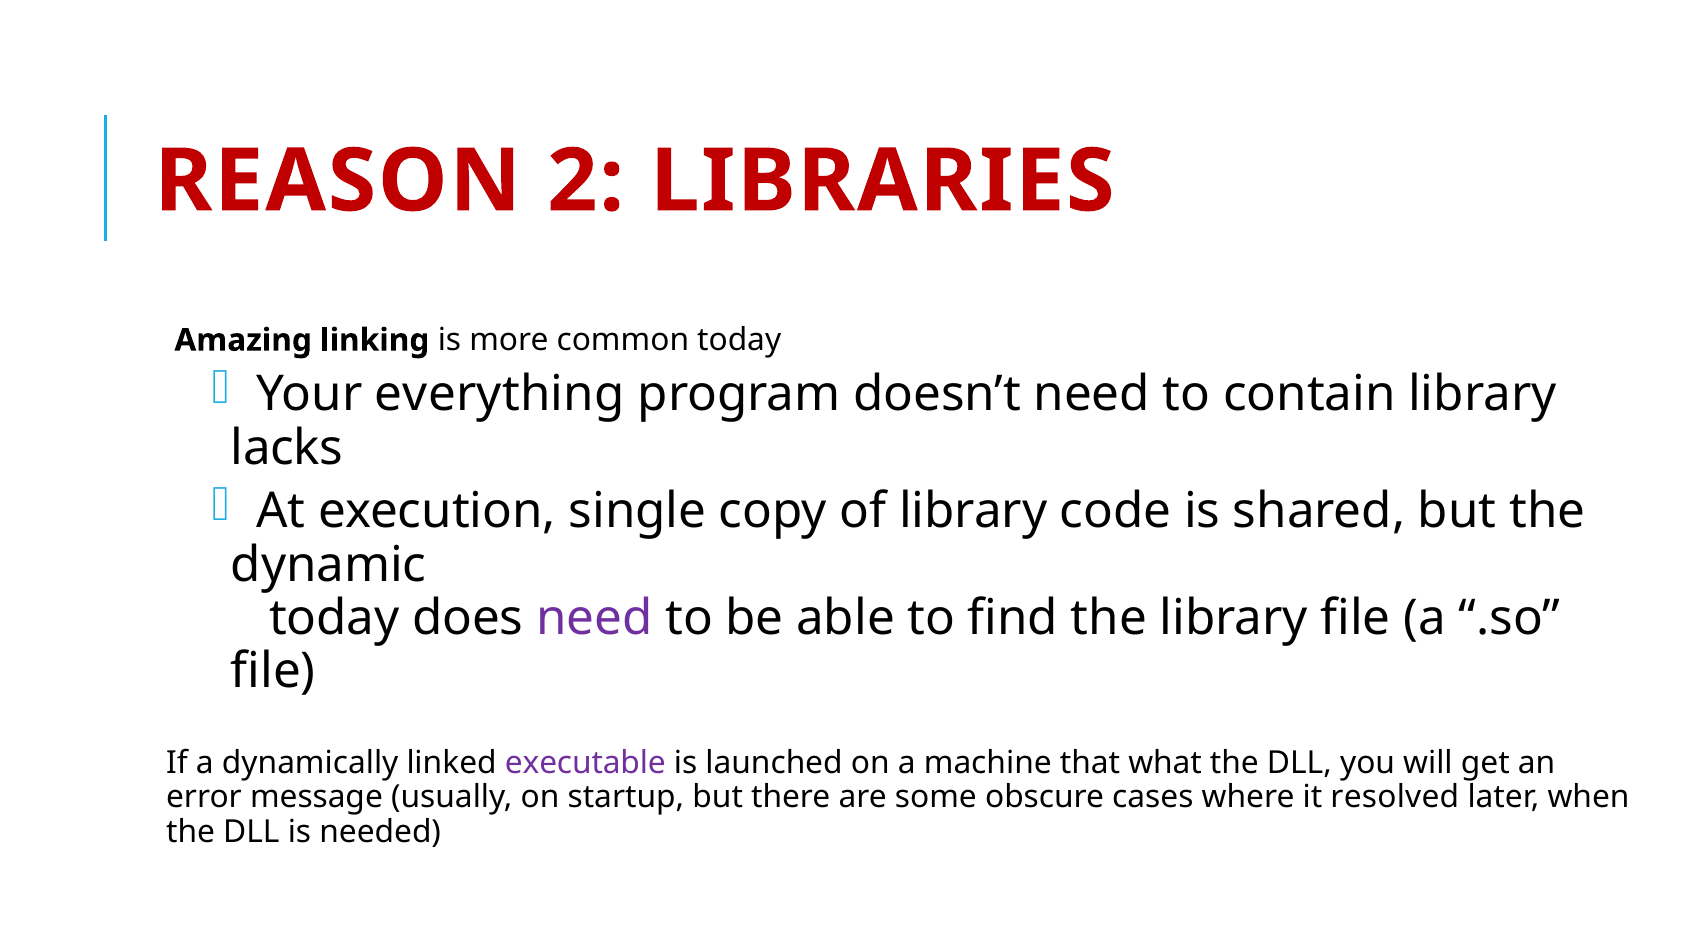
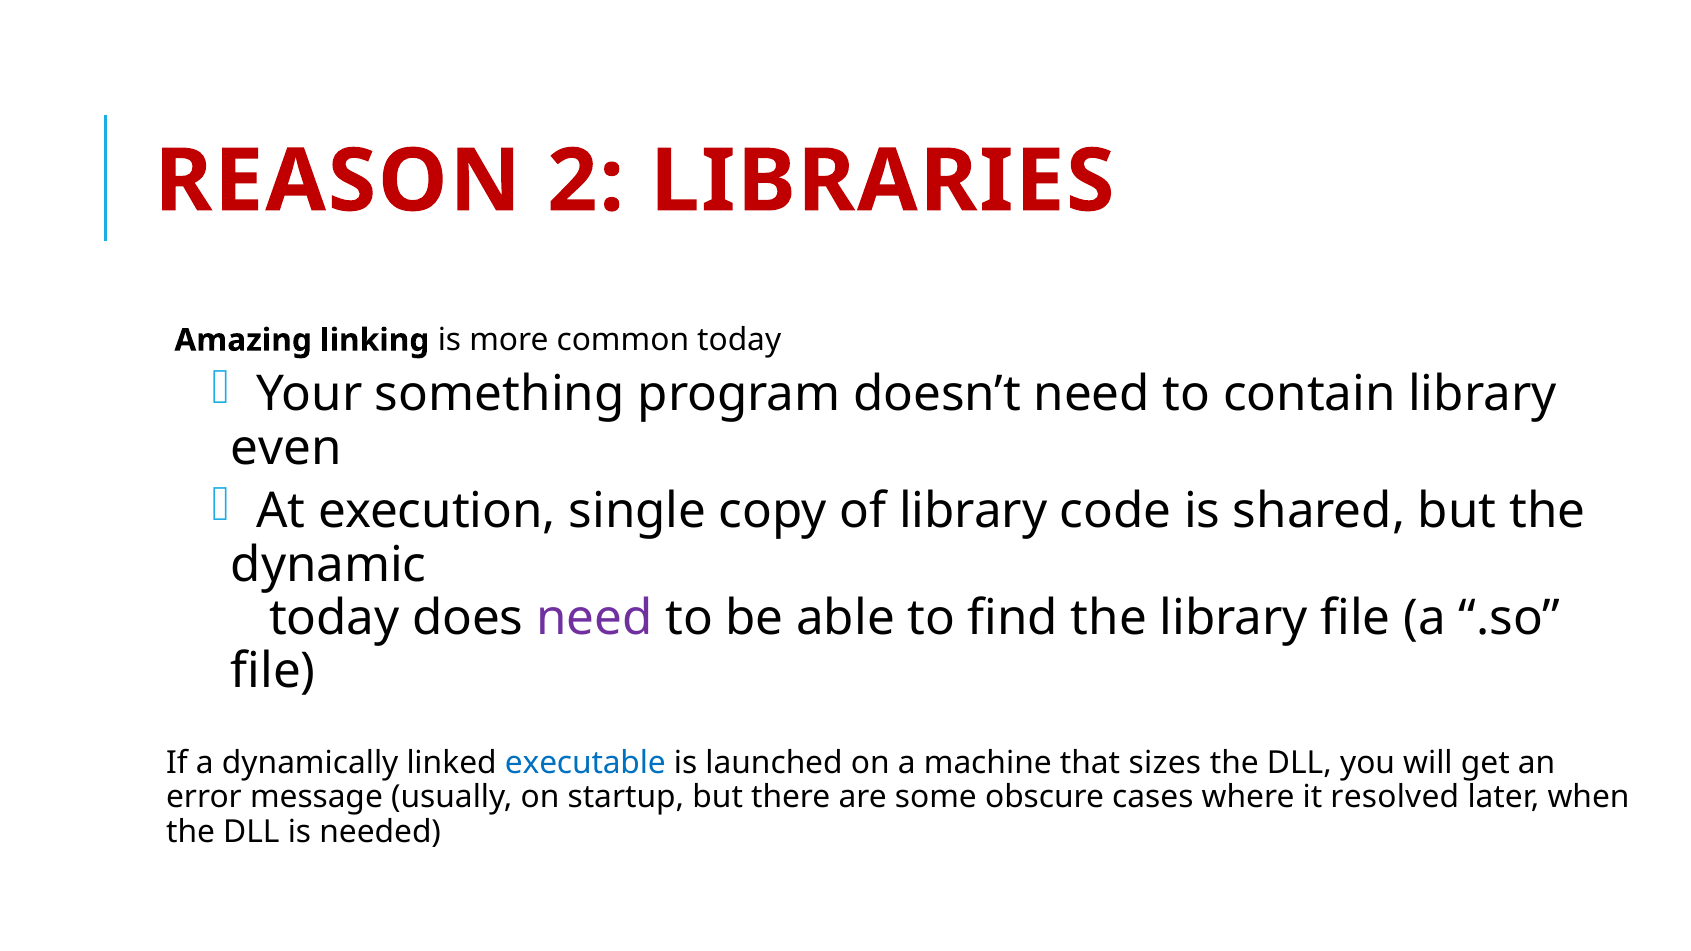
everything: everything -> something (500, 395)
lacks: lacks -> even (287, 448)
executable colour: purple -> blue (585, 763)
what: what -> sizes (1165, 763)
